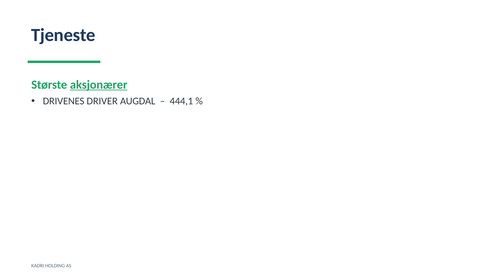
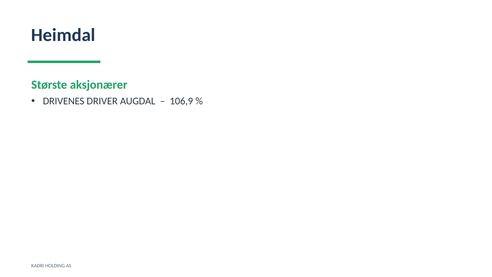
Tjeneste: Tjeneste -> Heimdal (63, 35)
aksjonærer underline: present -> none (99, 85)
444,1: 444,1 -> 106,9 (181, 101)
